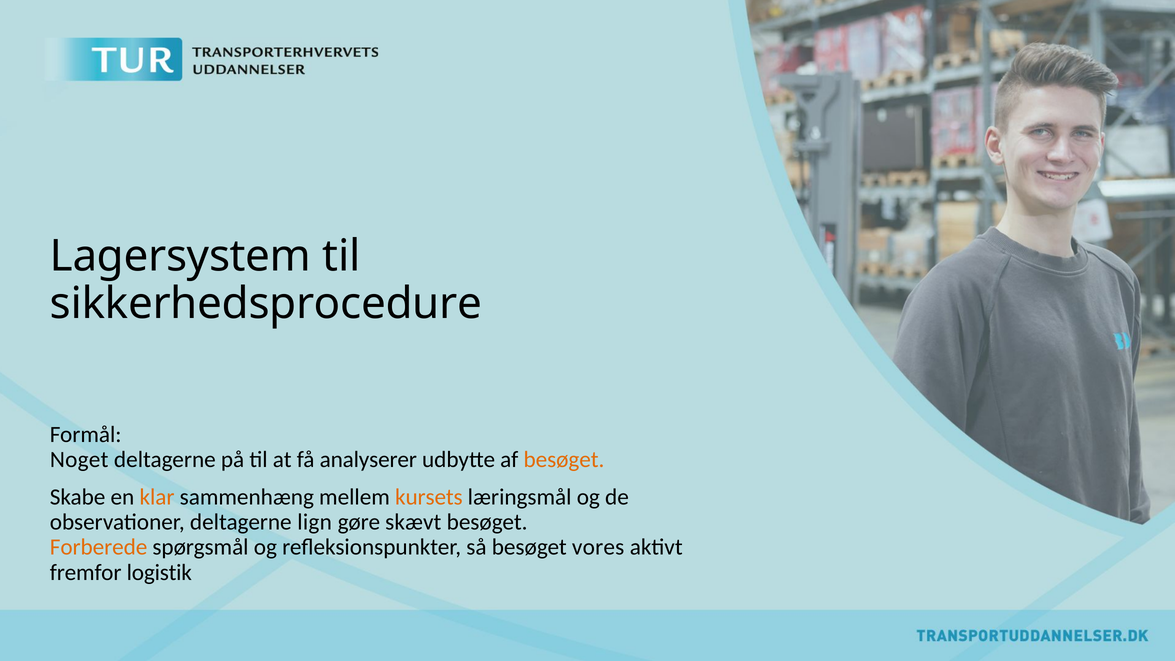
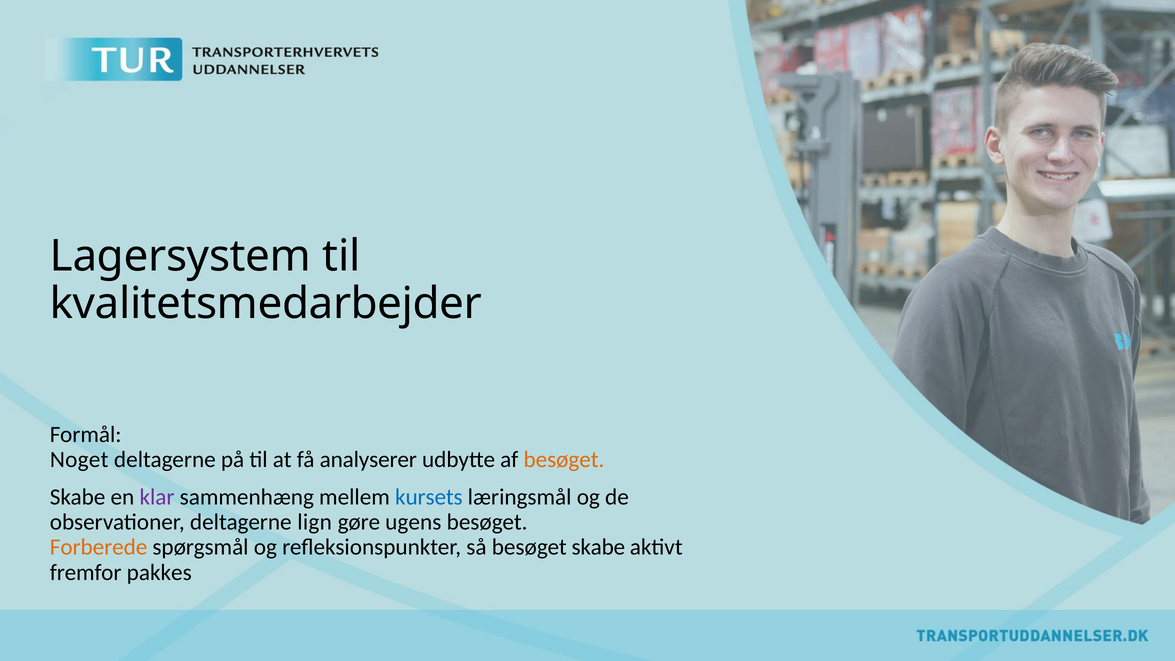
sikkerhedsprocedure: sikkerhedsprocedure -> kvalitetsmedarbejder (266, 304)
klar colour: orange -> purple (157, 497)
kursets colour: orange -> blue (429, 497)
skævt: skævt -> ugens (413, 522)
så besøget vores: vores -> skabe (598, 547)
logistik: logistik -> pakkes (159, 572)
